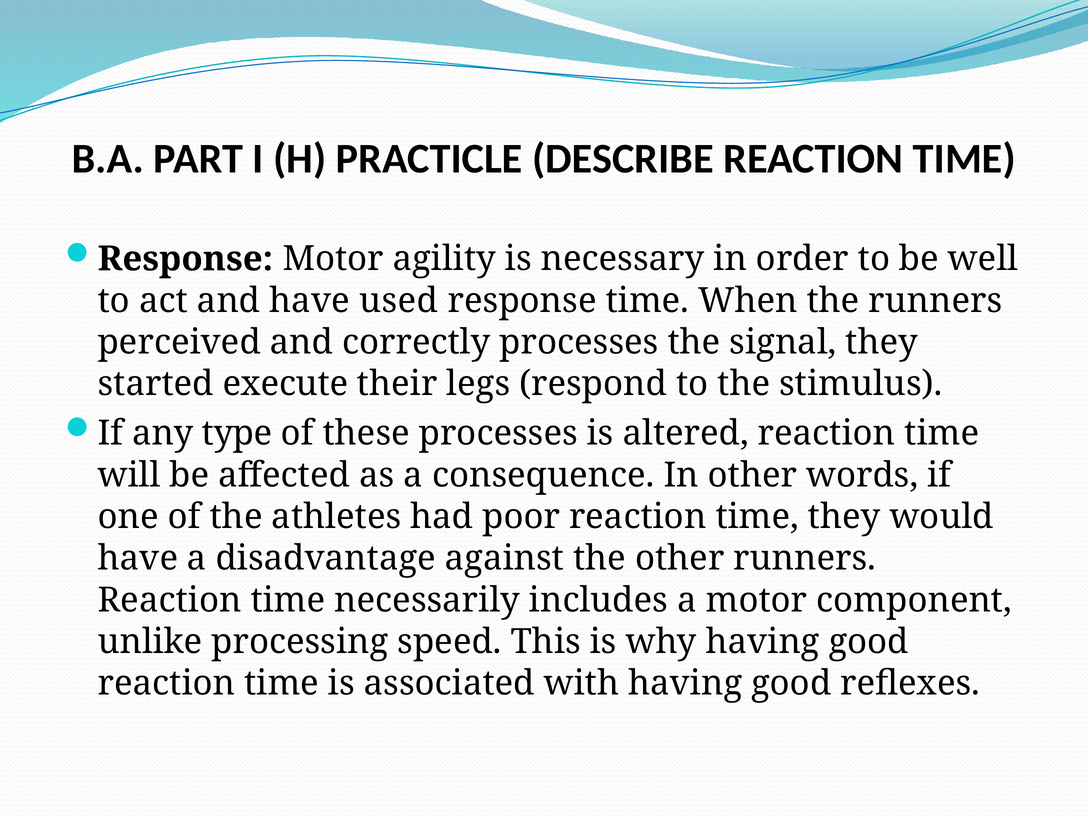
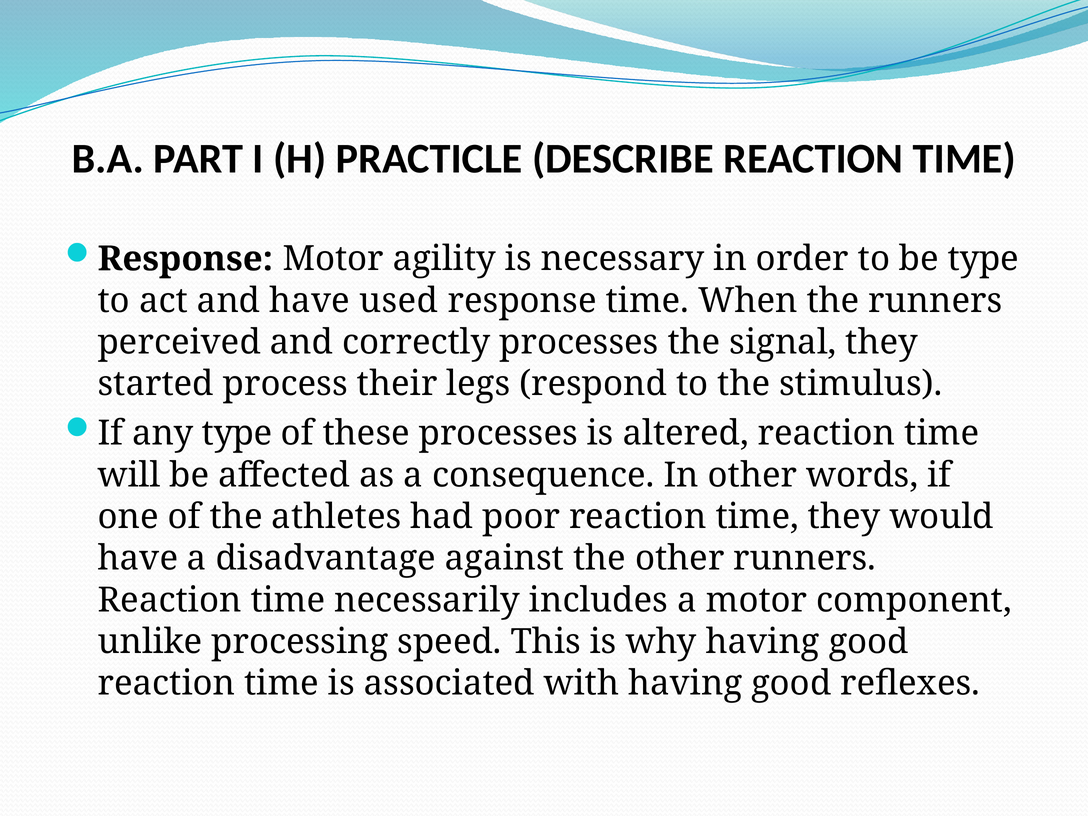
be well: well -> type (983, 259)
execute: execute -> process (285, 384)
